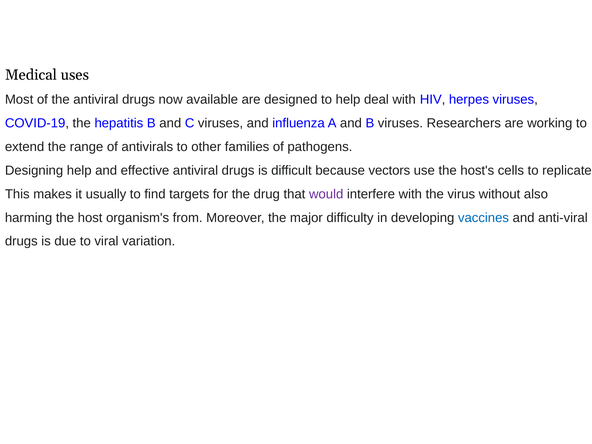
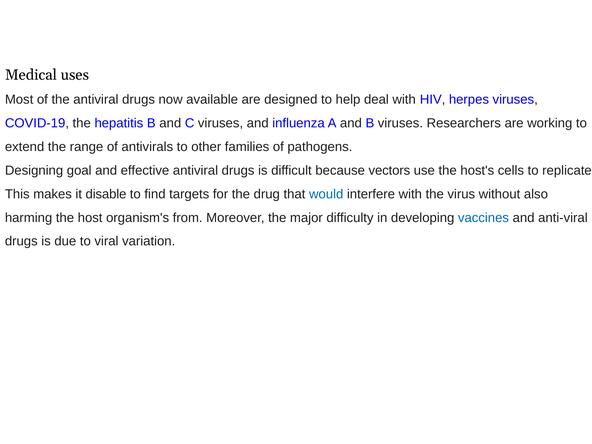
Designing help: help -> goal (79, 170)
usually: usually -> disable (106, 194)
would colour: purple -> blue (326, 194)
